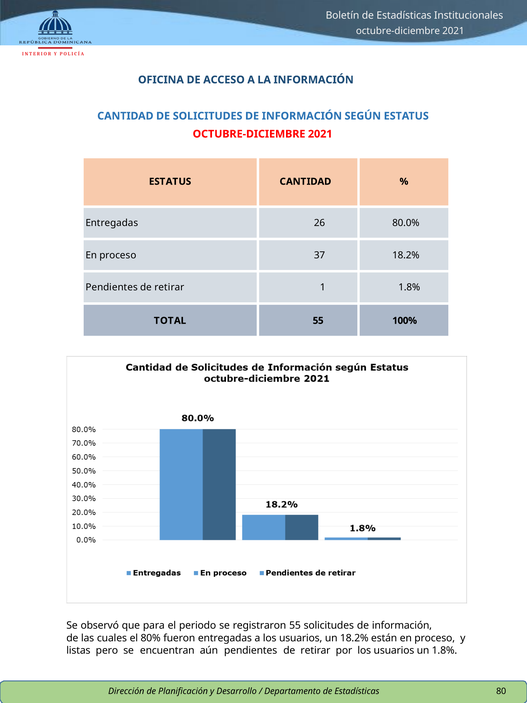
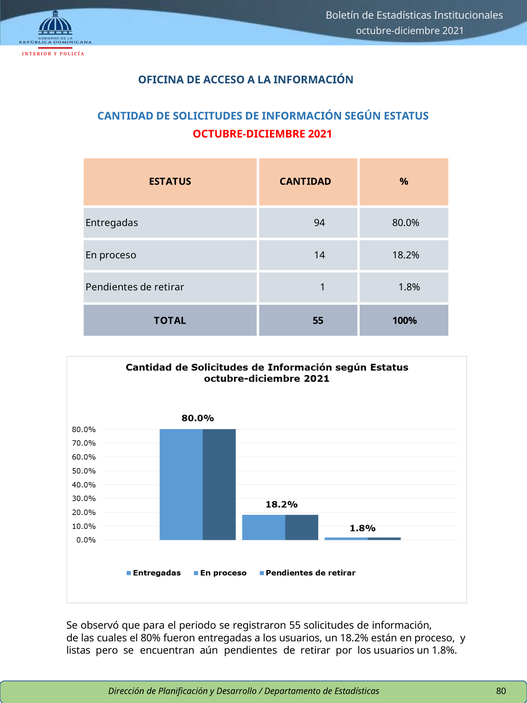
26: 26 -> 94 (319, 223)
37: 37 -> 14 (319, 255)
